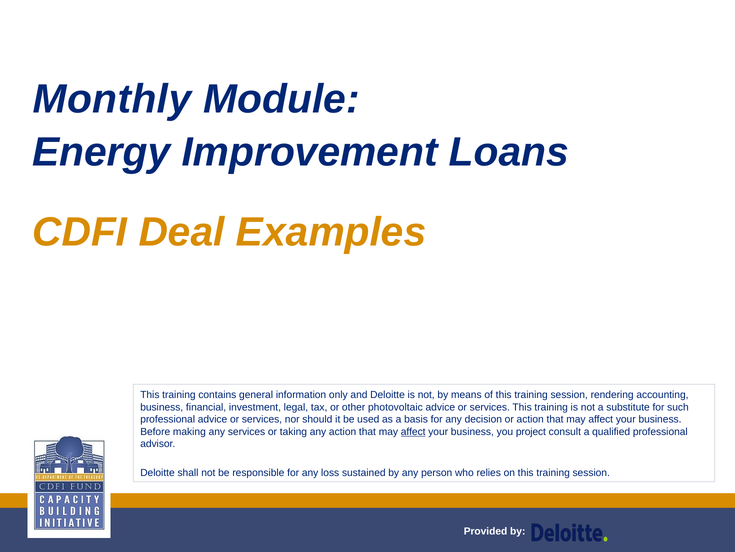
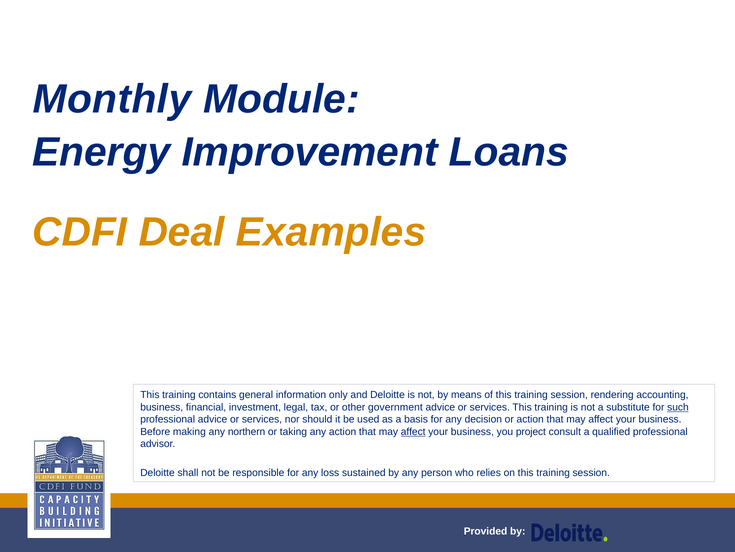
photovoltaic: photovoltaic -> government (395, 407)
such underline: none -> present (678, 407)
any services: services -> northern (247, 431)
